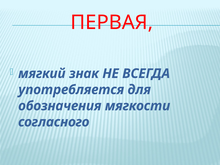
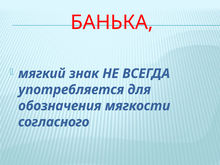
ПЕРВАЯ: ПЕРВАЯ -> БАНЬКА (112, 22)
